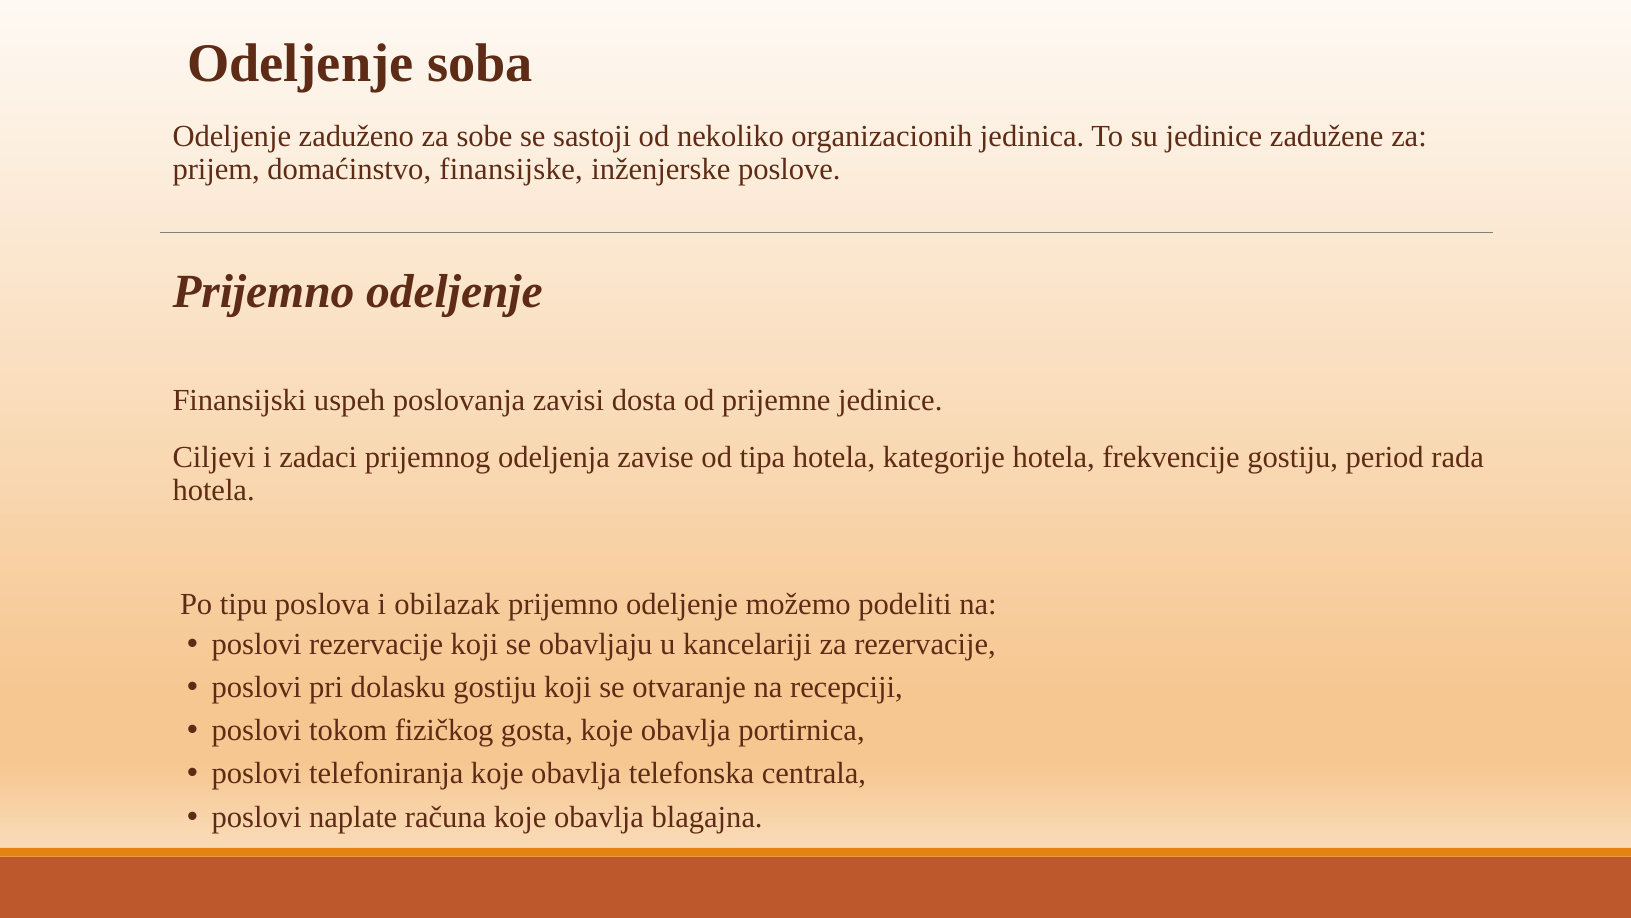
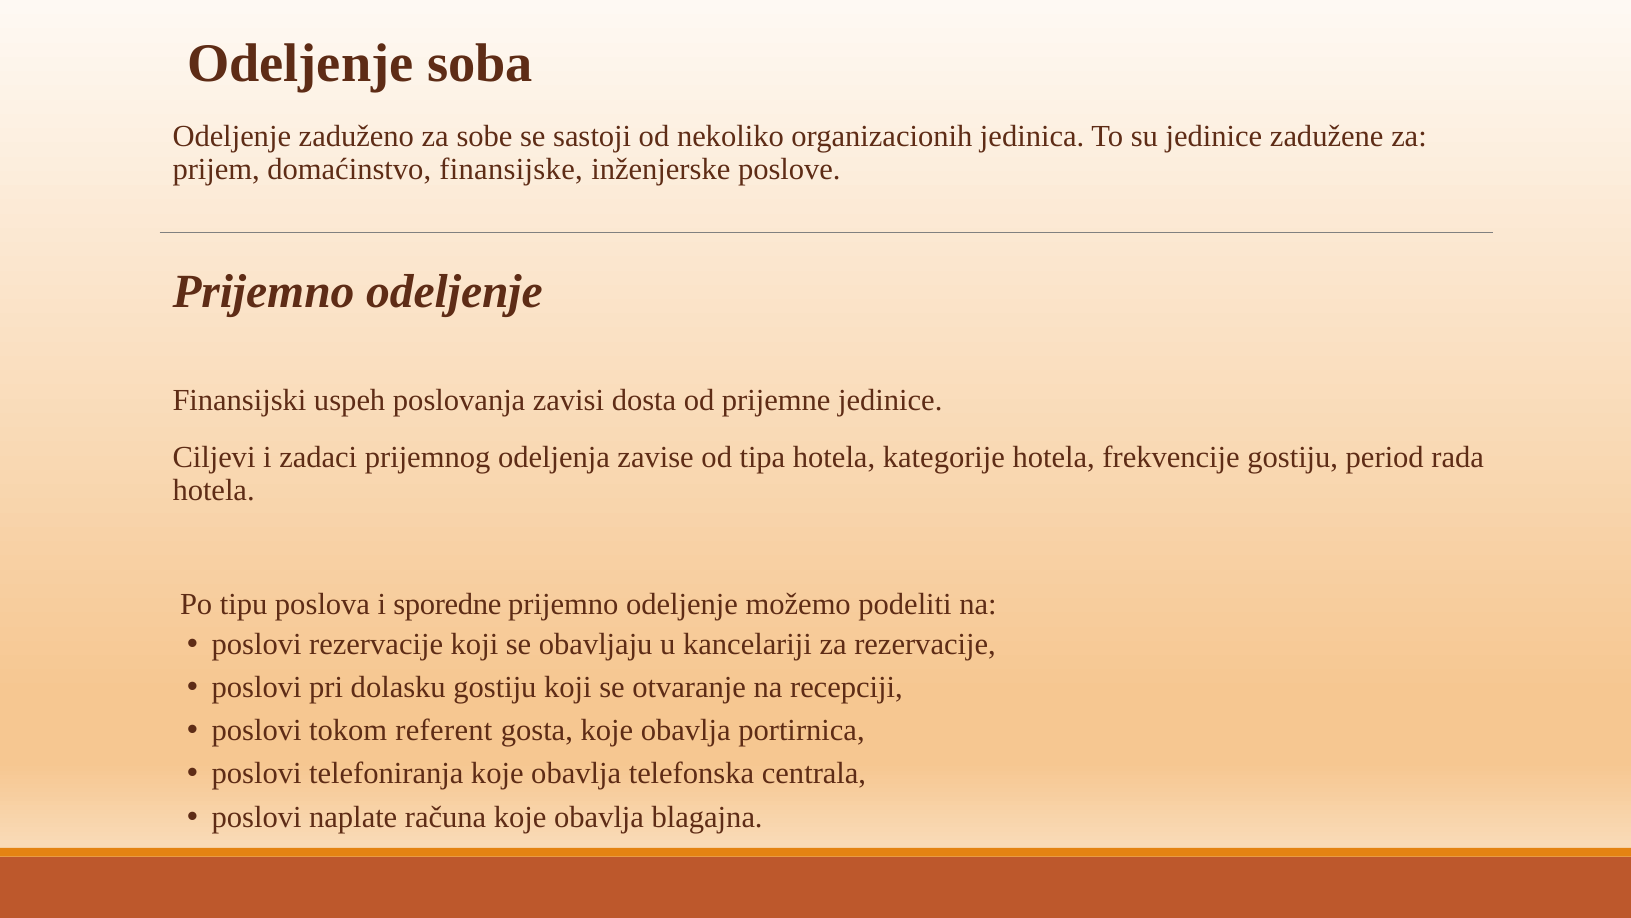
obilazak: obilazak -> sporedne (447, 604)
fizičkog: fizičkog -> referent (444, 730)
